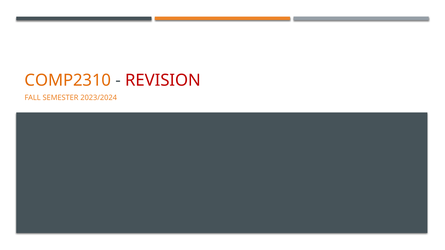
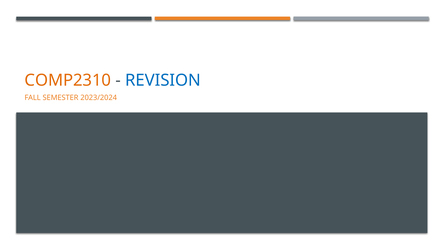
REVISION colour: red -> blue (163, 81)
